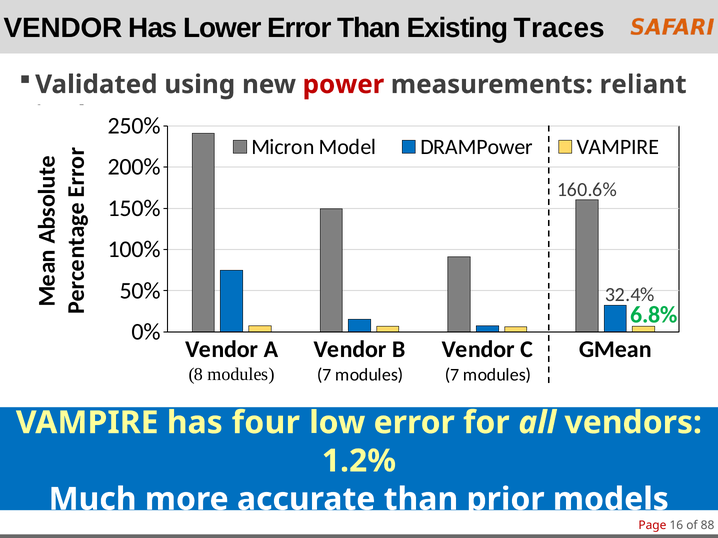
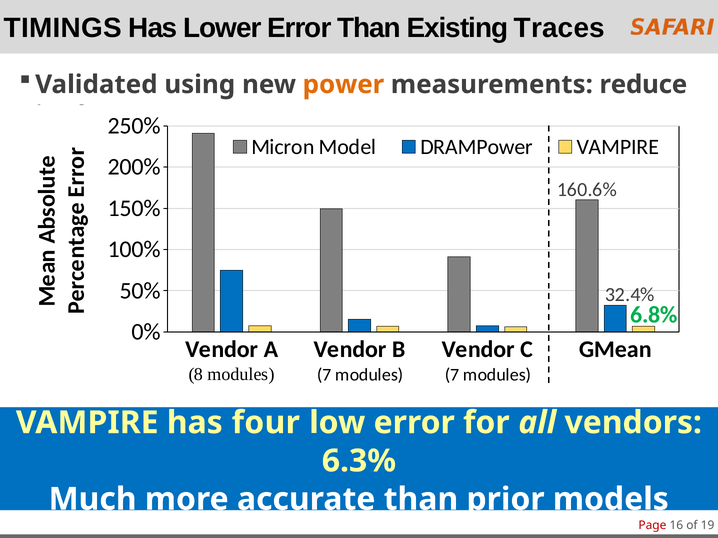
VENDOR: VENDOR -> TIMINGS (63, 28)
power colour: red -> orange (343, 85)
reliant: reliant -> reduce (643, 85)
1.2%: 1.2% -> 6.3% (359, 461)
88: 88 -> 19 (707, 526)
